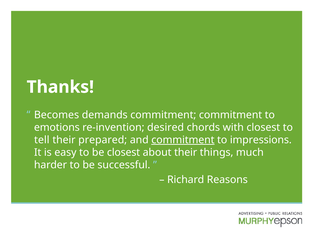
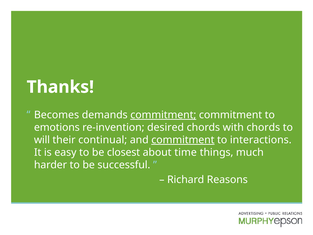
commitment underline: none -> present (163, 115)
with closest: closest -> chords (263, 127)
tell: tell -> will (42, 140)
prepared: prepared -> continual (103, 140)
impressions: impressions -> interactions (261, 140)
about their: their -> time (186, 152)
